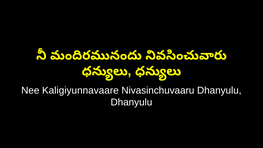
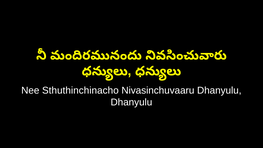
Kaligiyunnavaare: Kaligiyunnavaare -> Sthuthinchinacho (80, 90)
